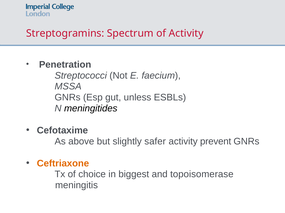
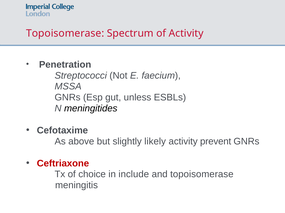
Streptogramins: Streptogramins -> Topoisomerase (65, 33)
safer: safer -> likely (155, 142)
Ceftriaxone colour: orange -> red (63, 164)
biggest: biggest -> include (134, 175)
